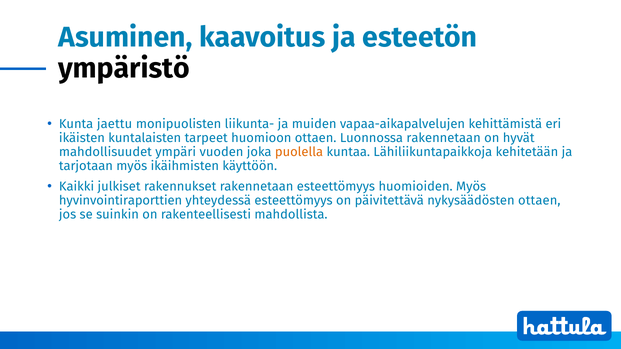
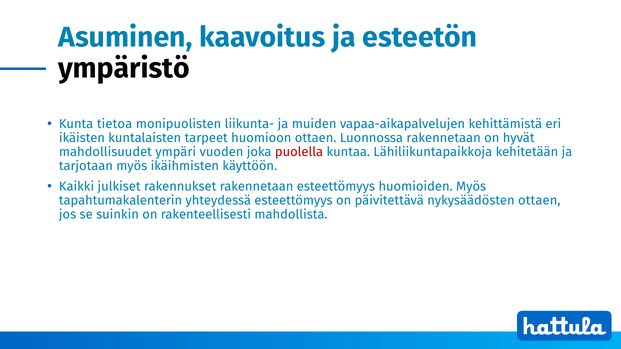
jaettu: jaettu -> tietoa (115, 124)
puolella colour: orange -> red (299, 152)
hyvinvointiraporttien: hyvinvointiraporttien -> tapahtumakalenterin (121, 201)
